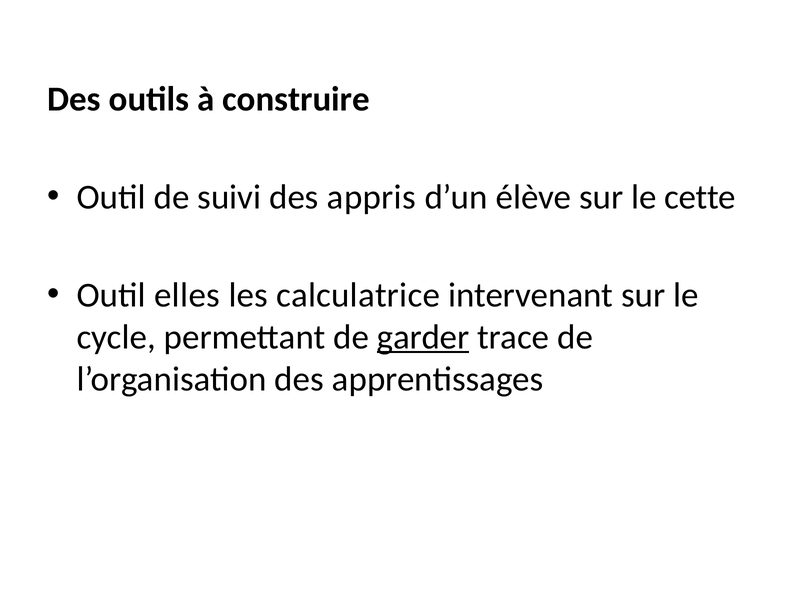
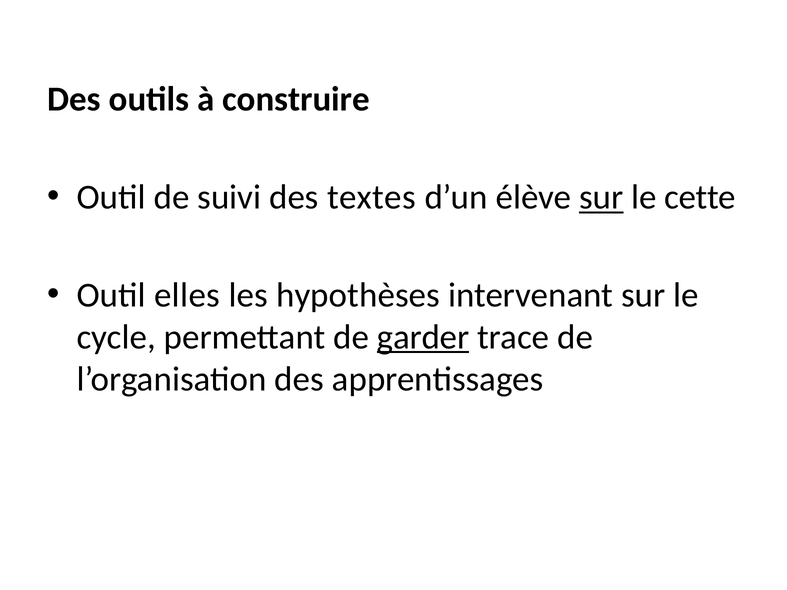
appris: appris -> textes (371, 197)
sur underline: none -> present (601, 197)
calculatrice: calculatrice -> hypothèses (358, 295)
